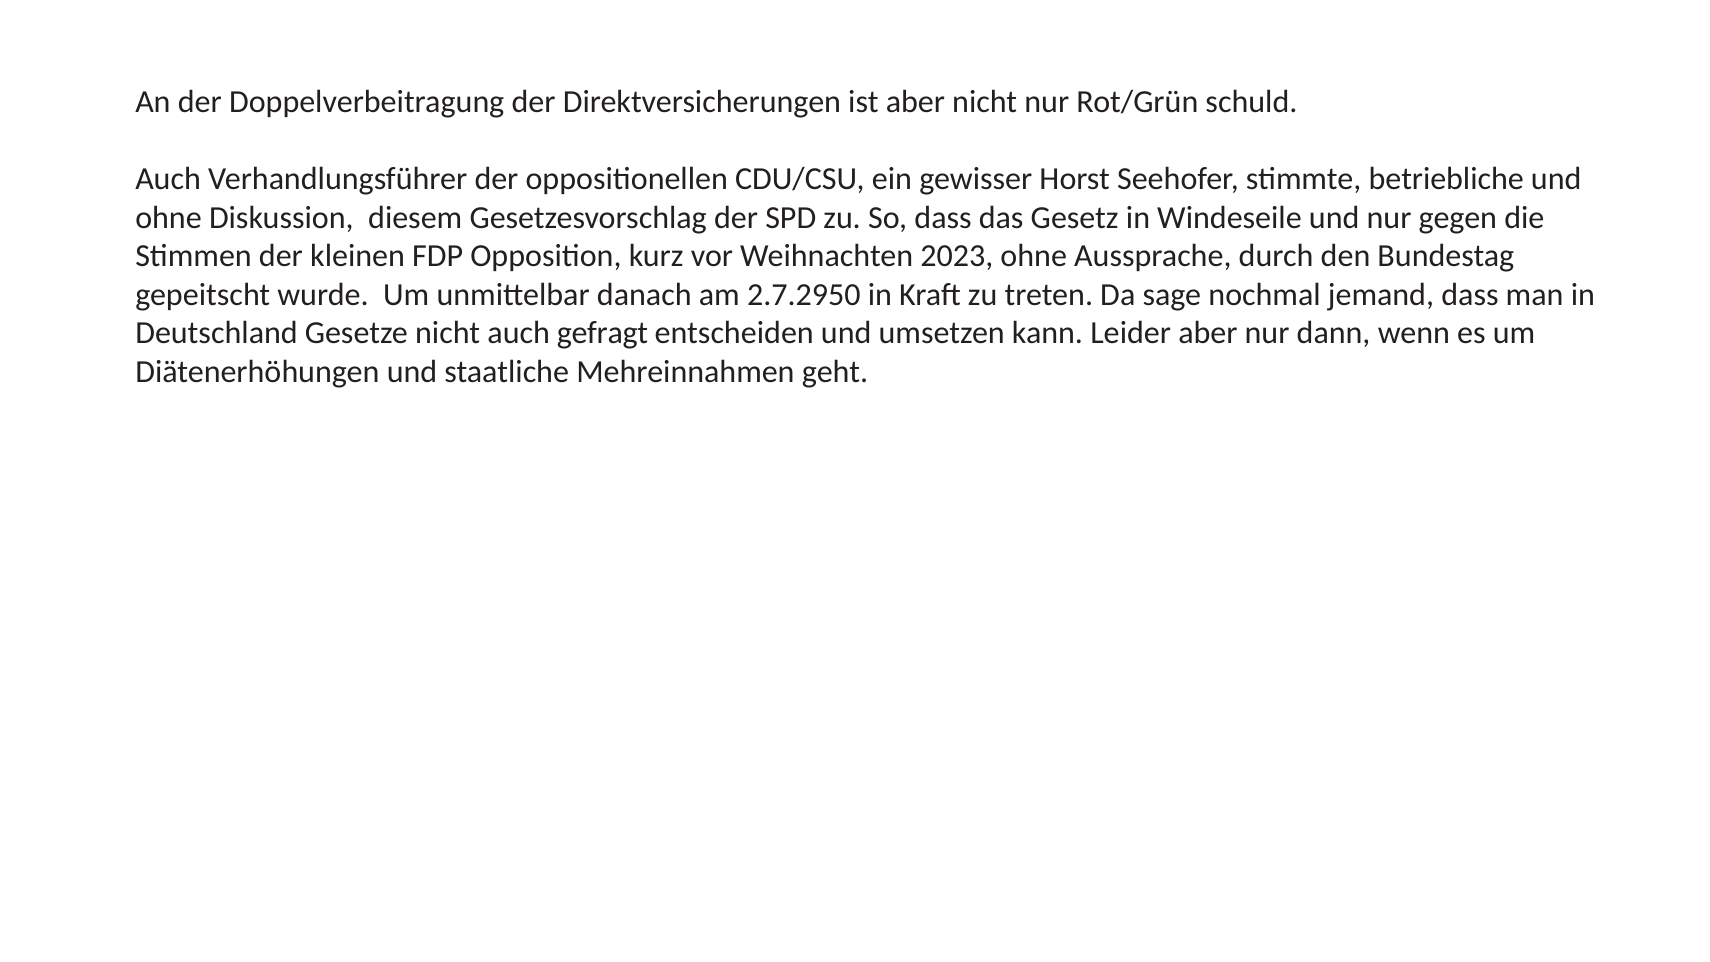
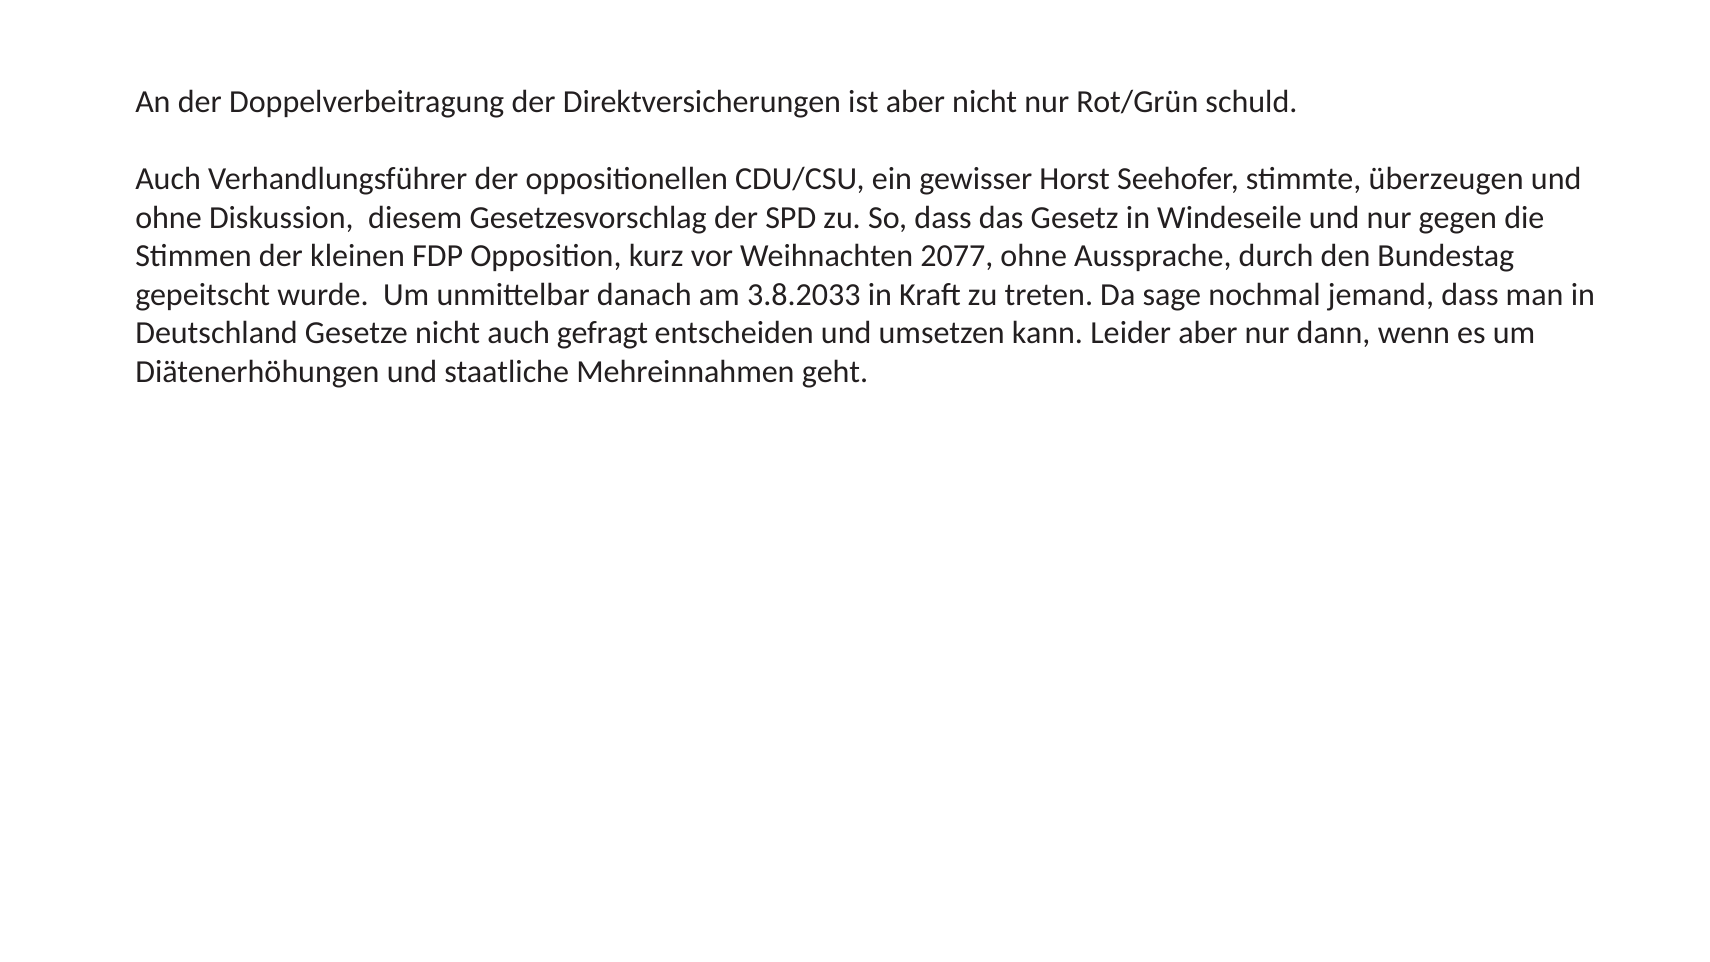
betriebliche: betriebliche -> überzeugen (1446, 179)
2023: 2023 -> 2077 (957, 256)
2.7.2950: 2.7.2950 -> 3.8.2033 (804, 294)
